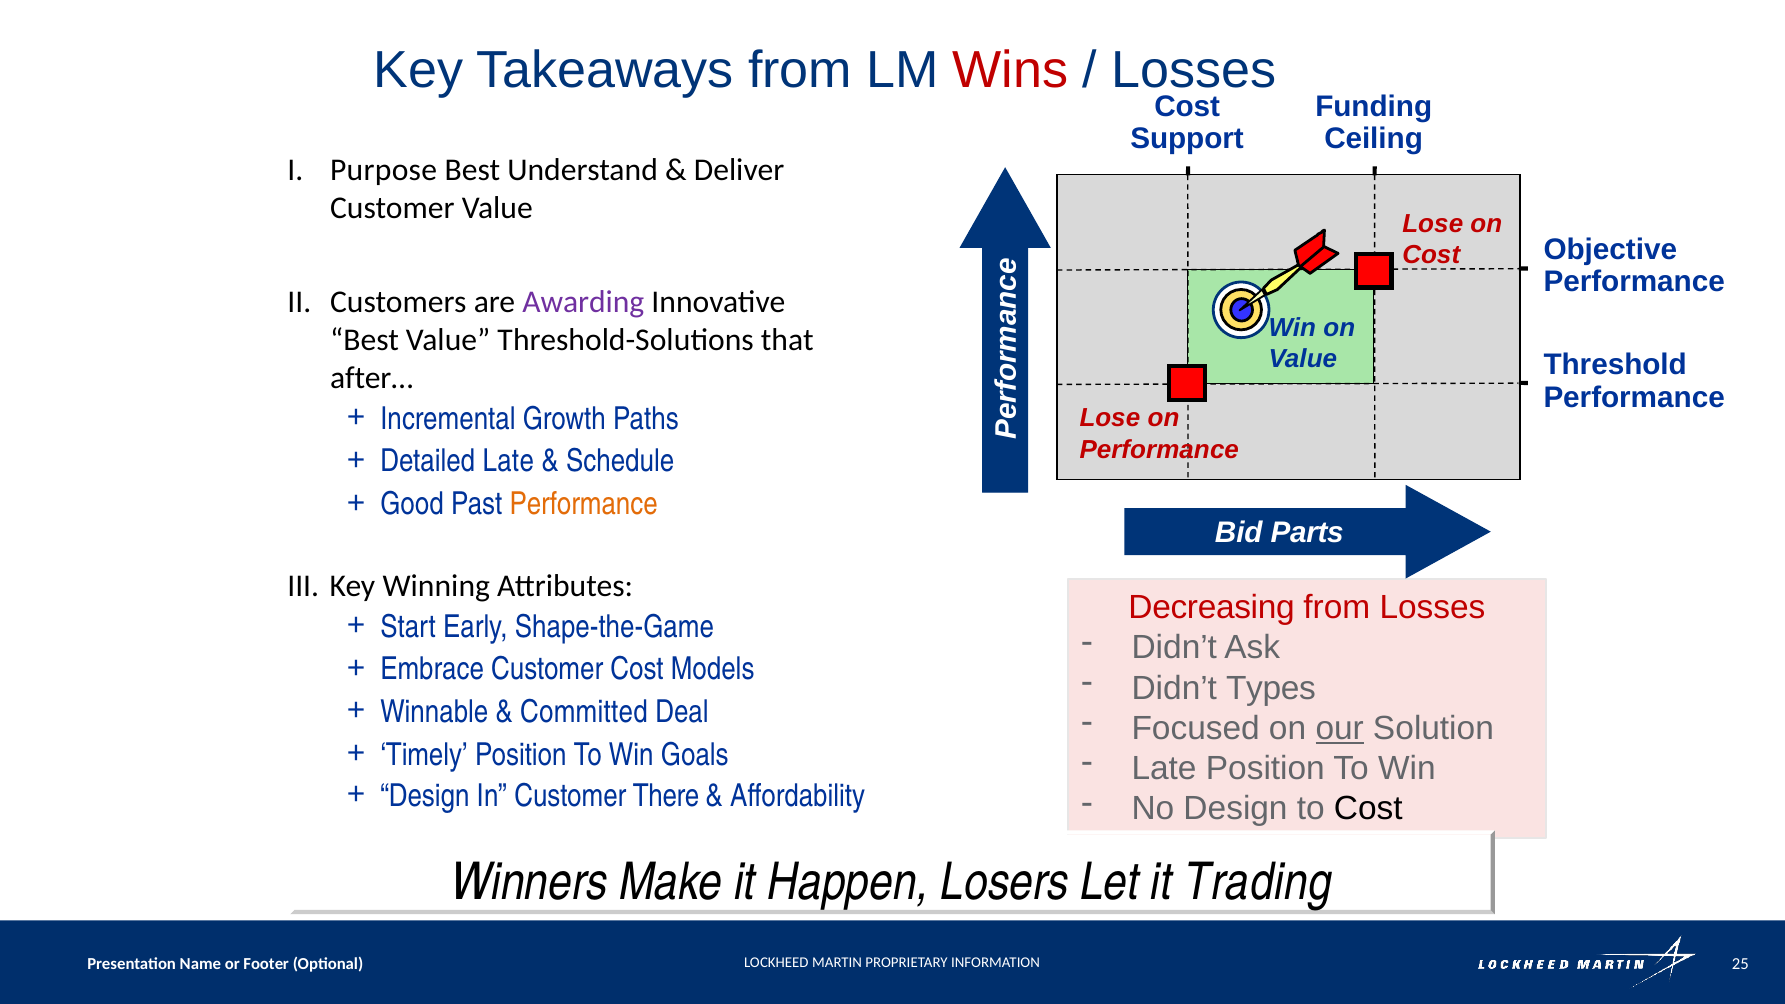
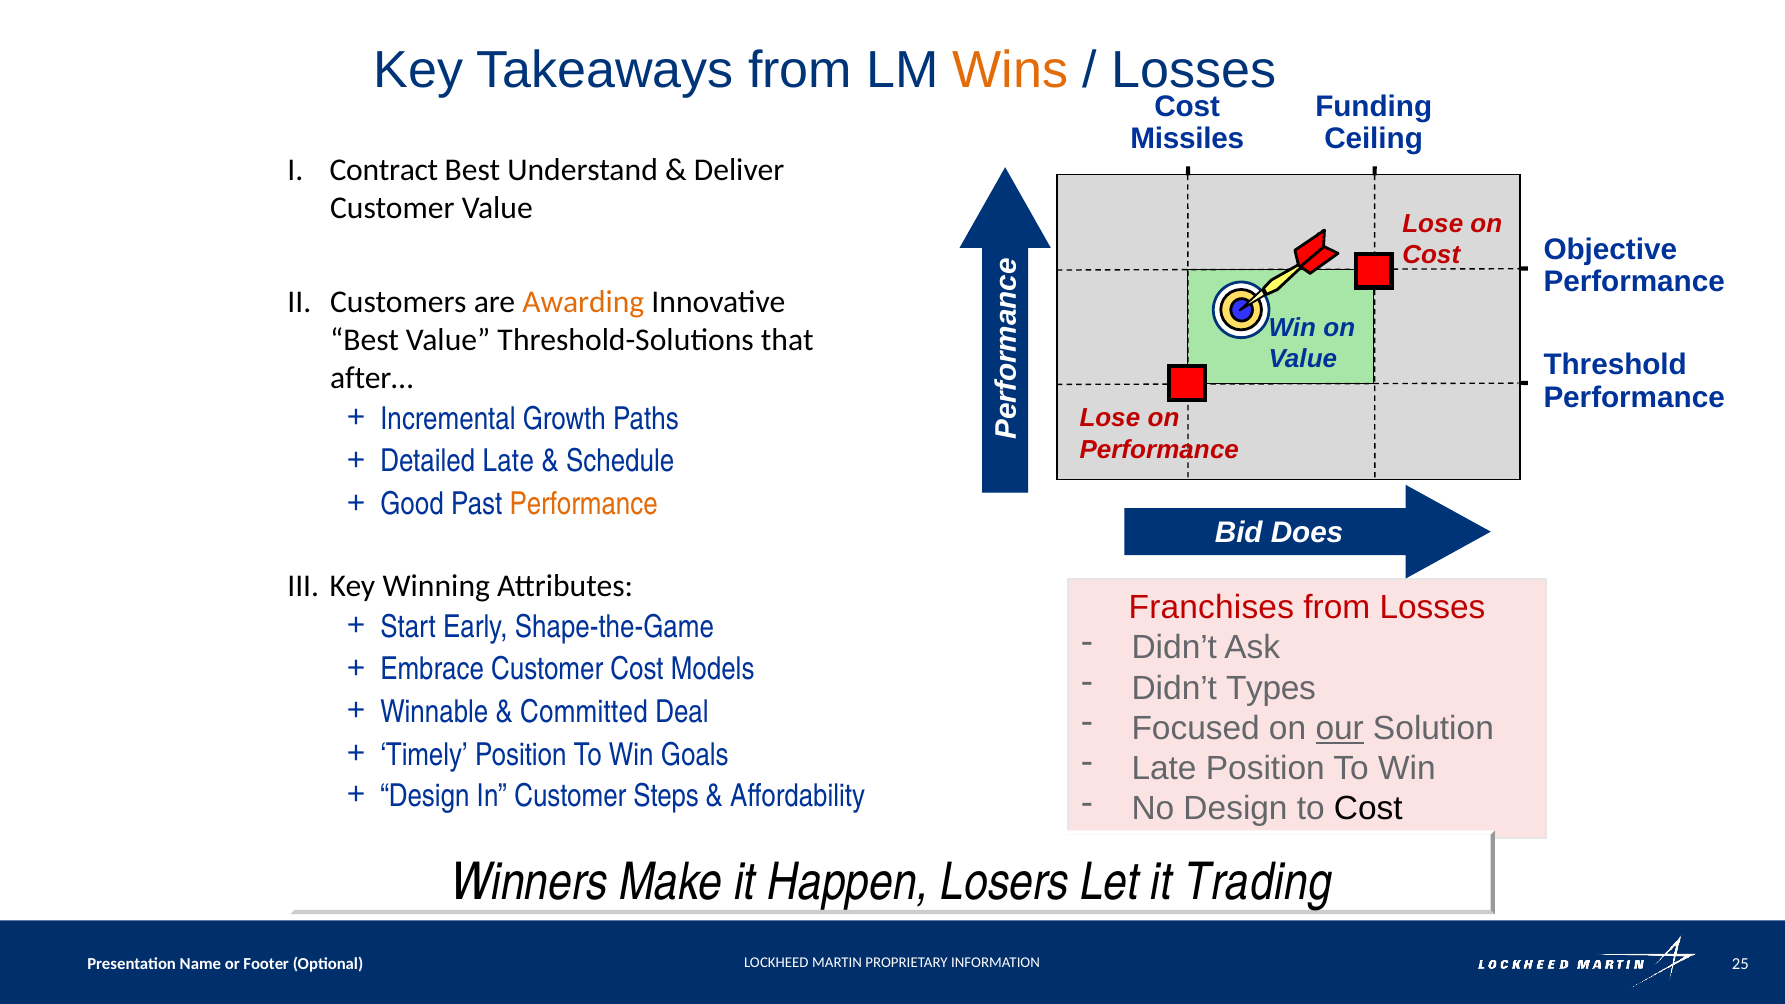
Wins colour: red -> orange (1011, 70)
Support: Support -> Missiles (1187, 139)
Purpose: Purpose -> Contract (384, 170)
Awarding colour: purple -> orange (583, 302)
Parts: Parts -> Does (1307, 533)
Decreasing: Decreasing -> Franchises (1211, 608)
There: There -> Steps (666, 796)
